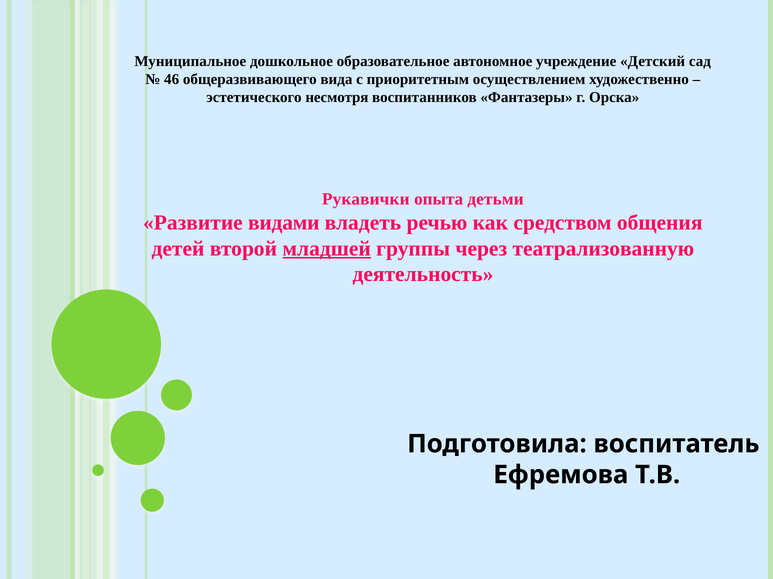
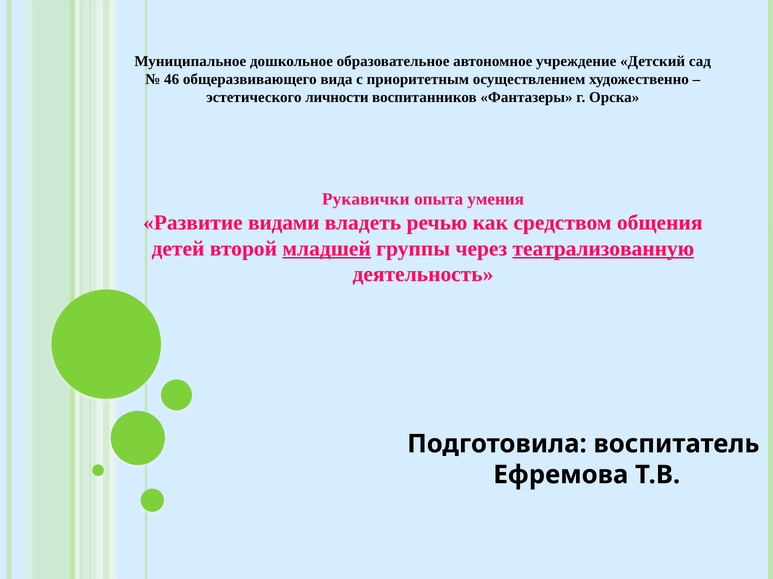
несмотря: несмотря -> личности (337, 98)
детьми: детьми -> умения (496, 200)
театрализованную underline: none -> present (603, 249)
